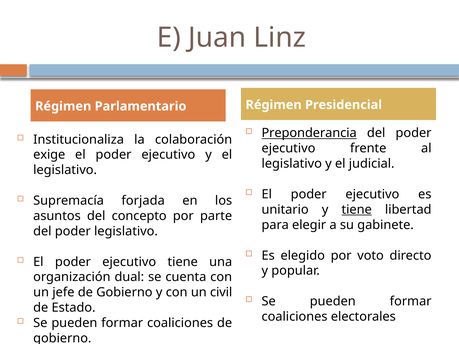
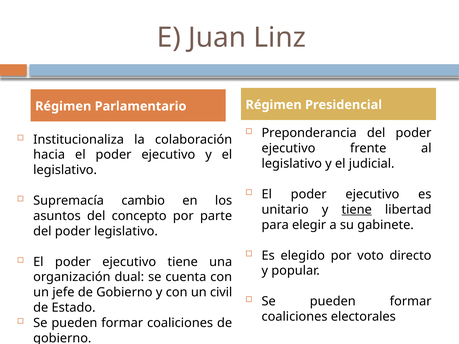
Preponderancia underline: present -> none (309, 133)
exige: exige -> hacia (49, 155)
forjada: forjada -> cambio (143, 201)
